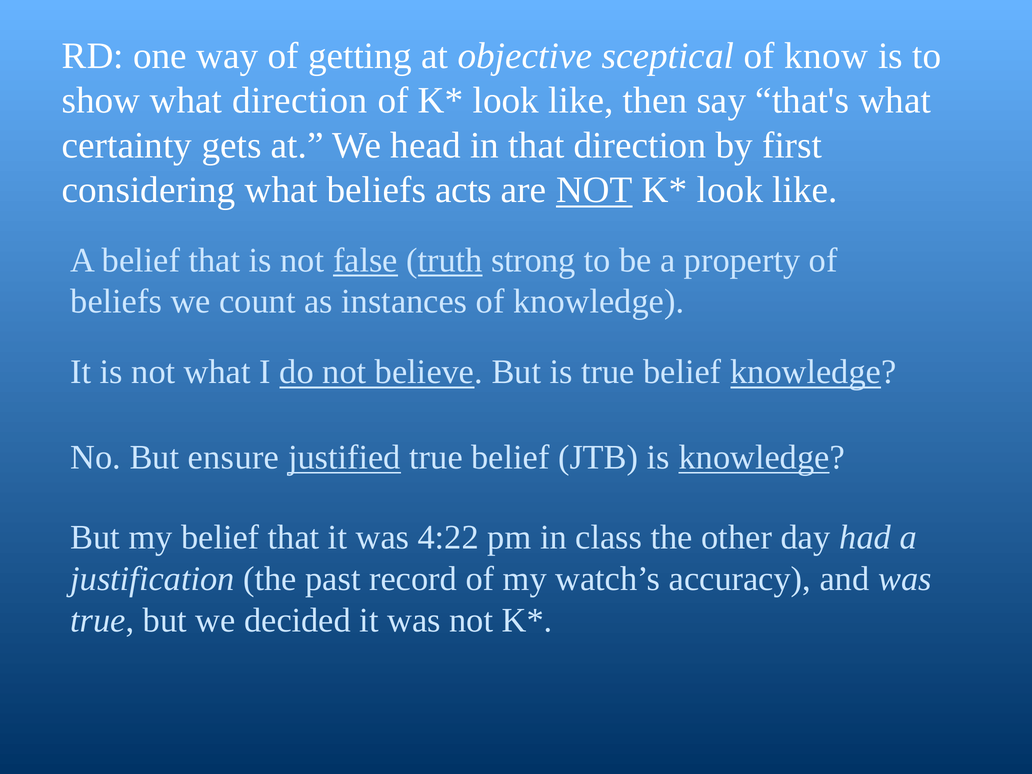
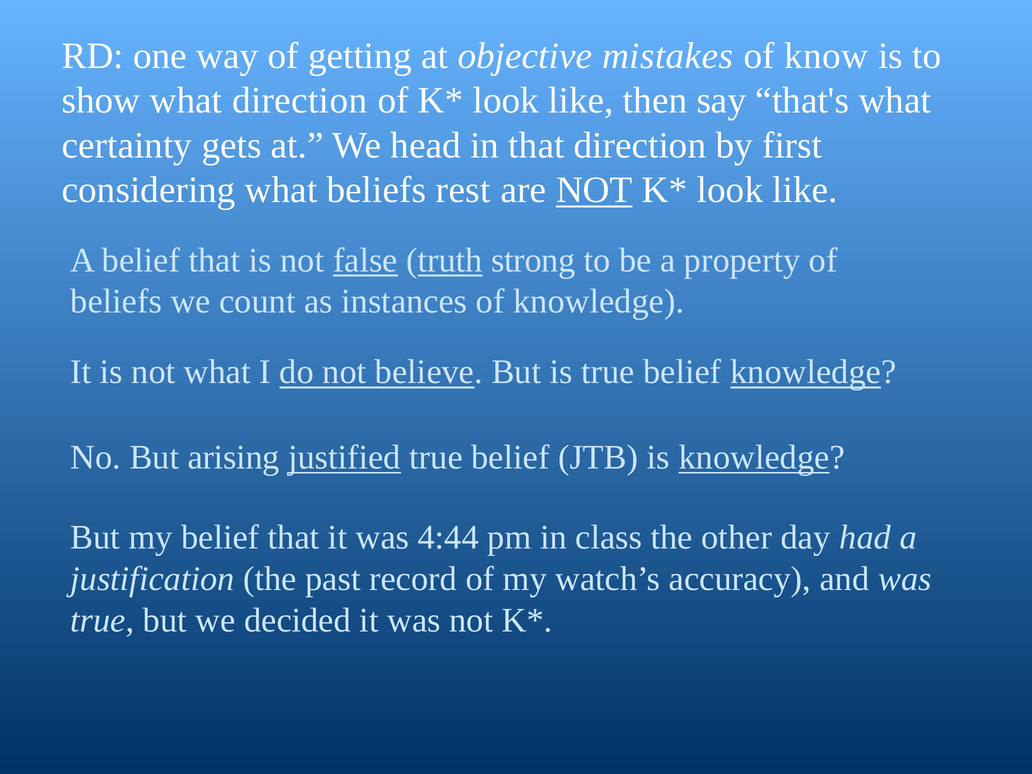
sceptical: sceptical -> mistakes (668, 56)
acts: acts -> rest (463, 190)
ensure: ensure -> arising (234, 458)
4:22: 4:22 -> 4:44 (448, 538)
